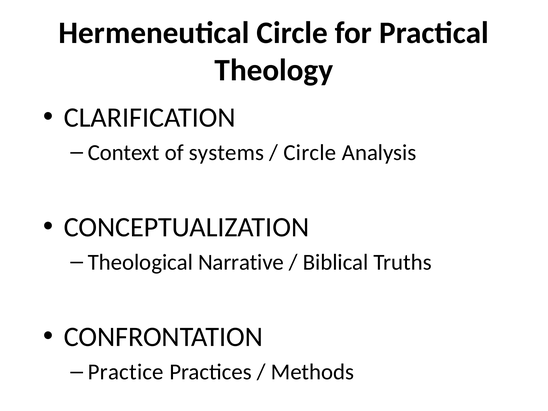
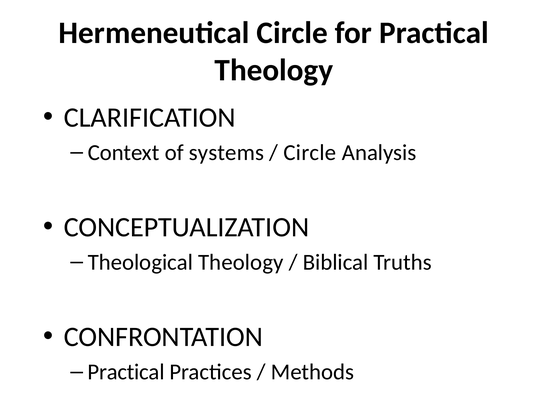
Theological Narrative: Narrative -> Theology (241, 262)
Practice: Practice -> Practical (126, 372)
